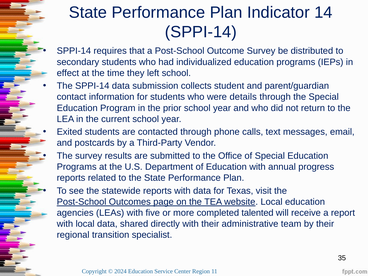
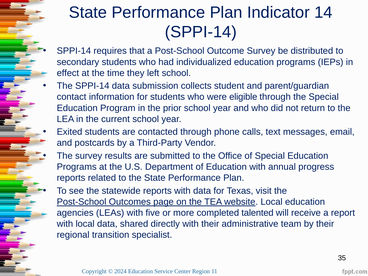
details: details -> eligible (243, 97)
